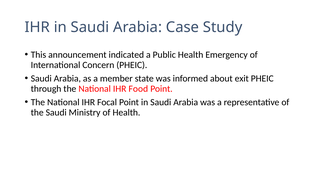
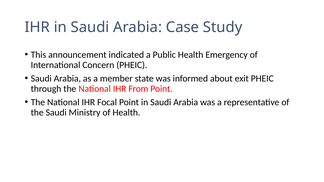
Food: Food -> From (138, 89)
